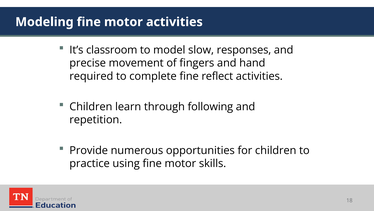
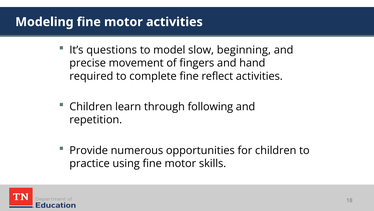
classroom: classroom -> questions (112, 50)
responses: responses -> beginning (244, 50)
